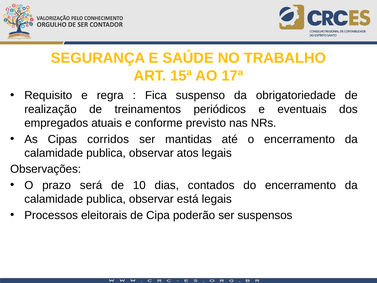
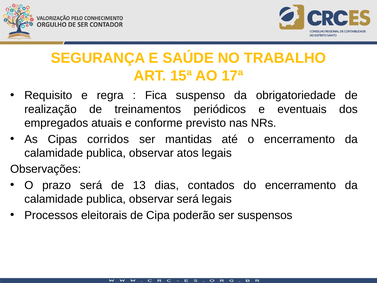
10: 10 -> 13 (139, 185)
observar está: está -> será (188, 199)
